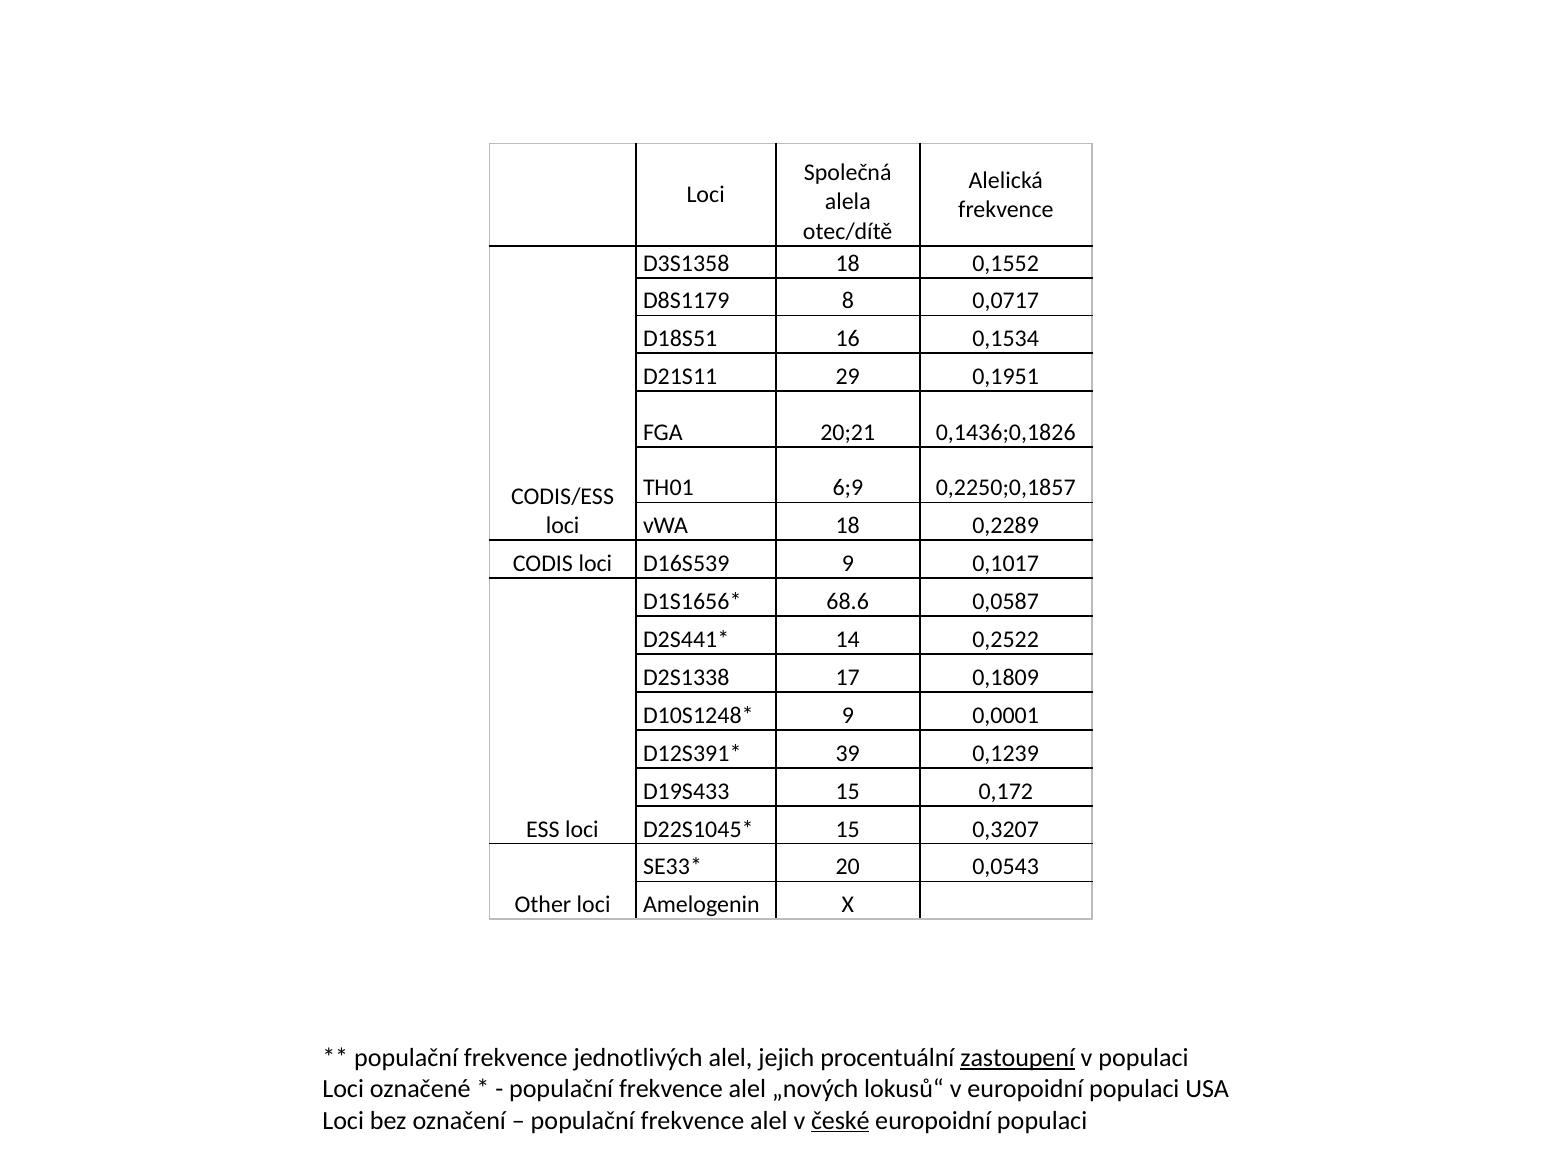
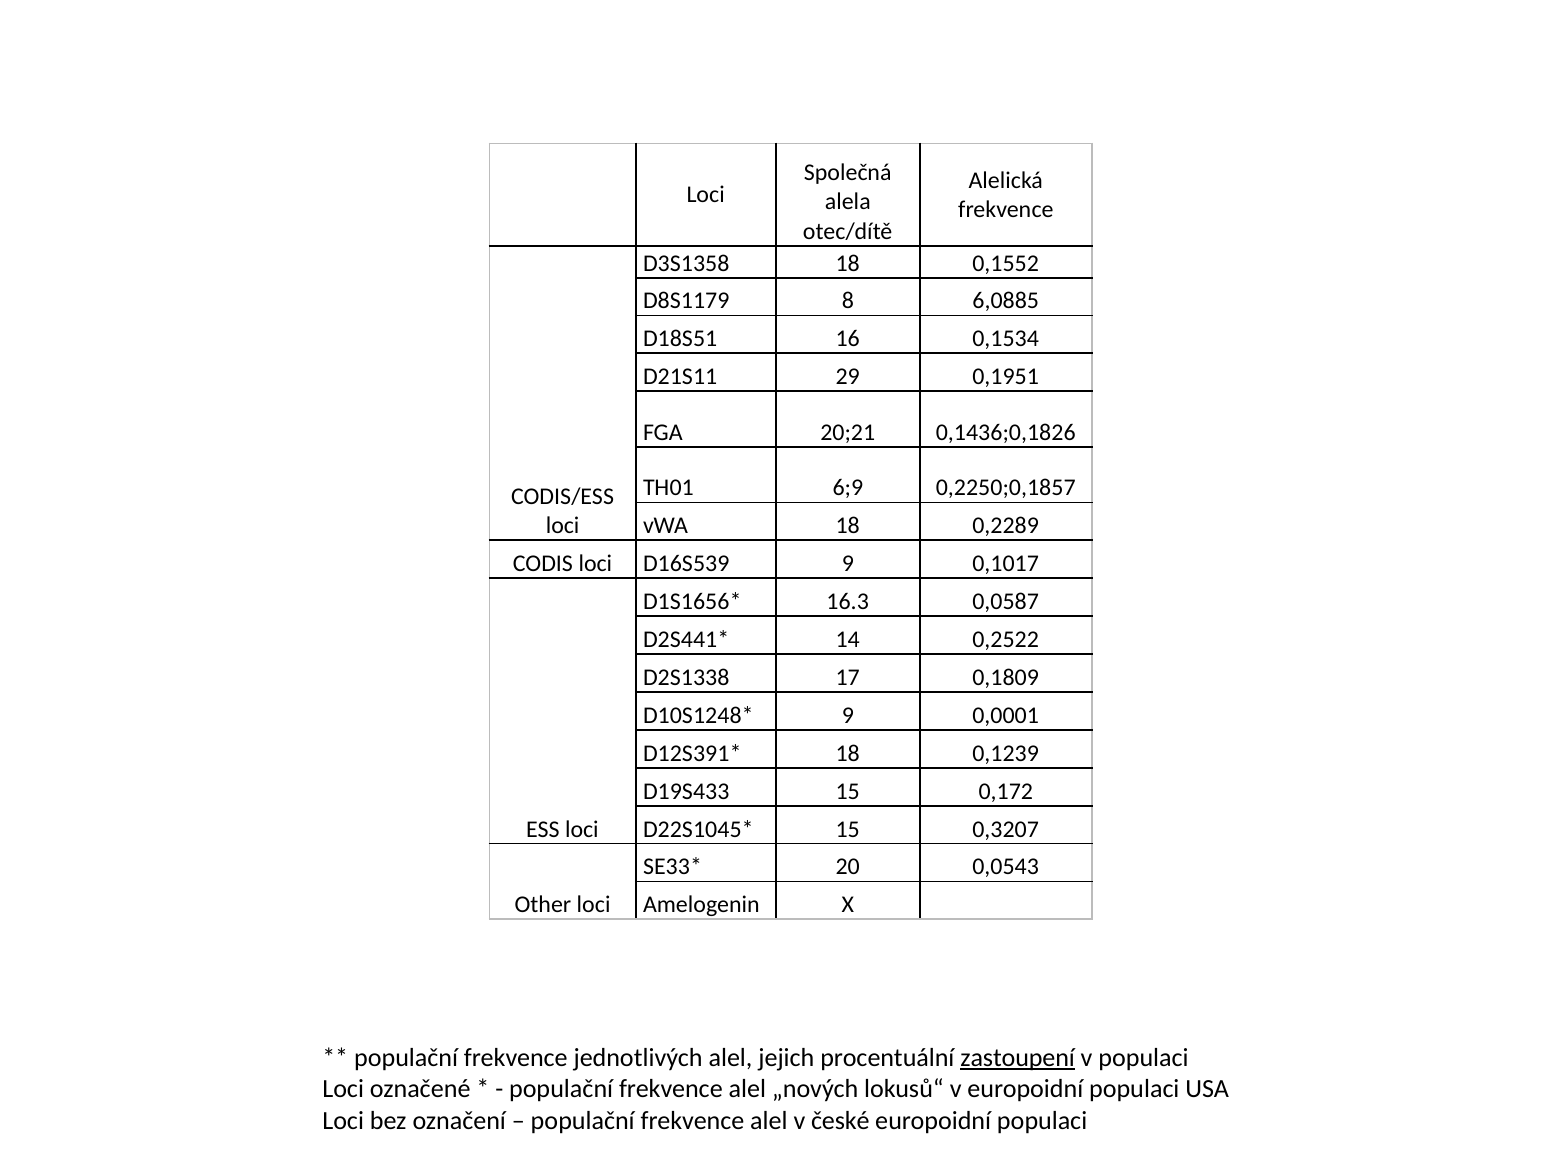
0,0717: 0,0717 -> 6,0885 (1006, 301)
68.6: 68.6 -> 16.3 (848, 601)
39: 39 -> 18 (848, 753)
české underline: present -> none (840, 1120)
